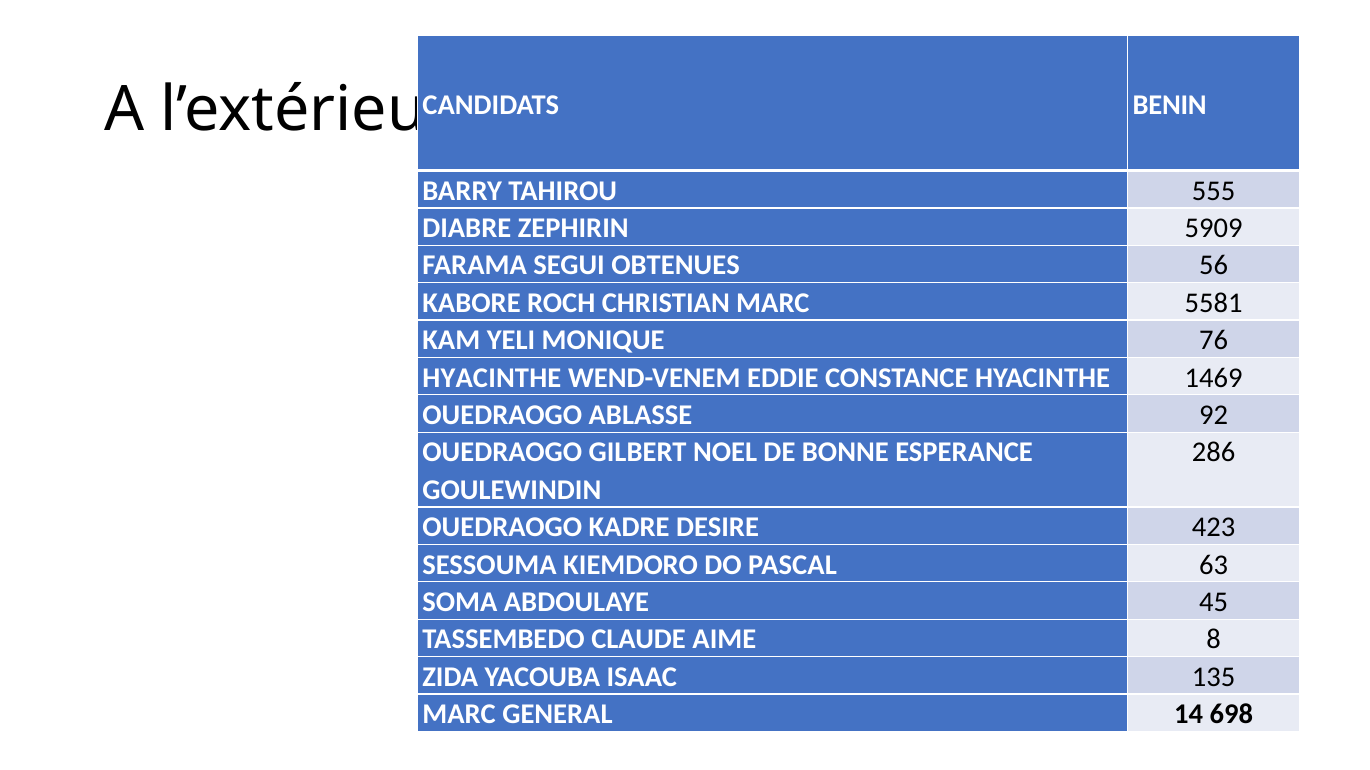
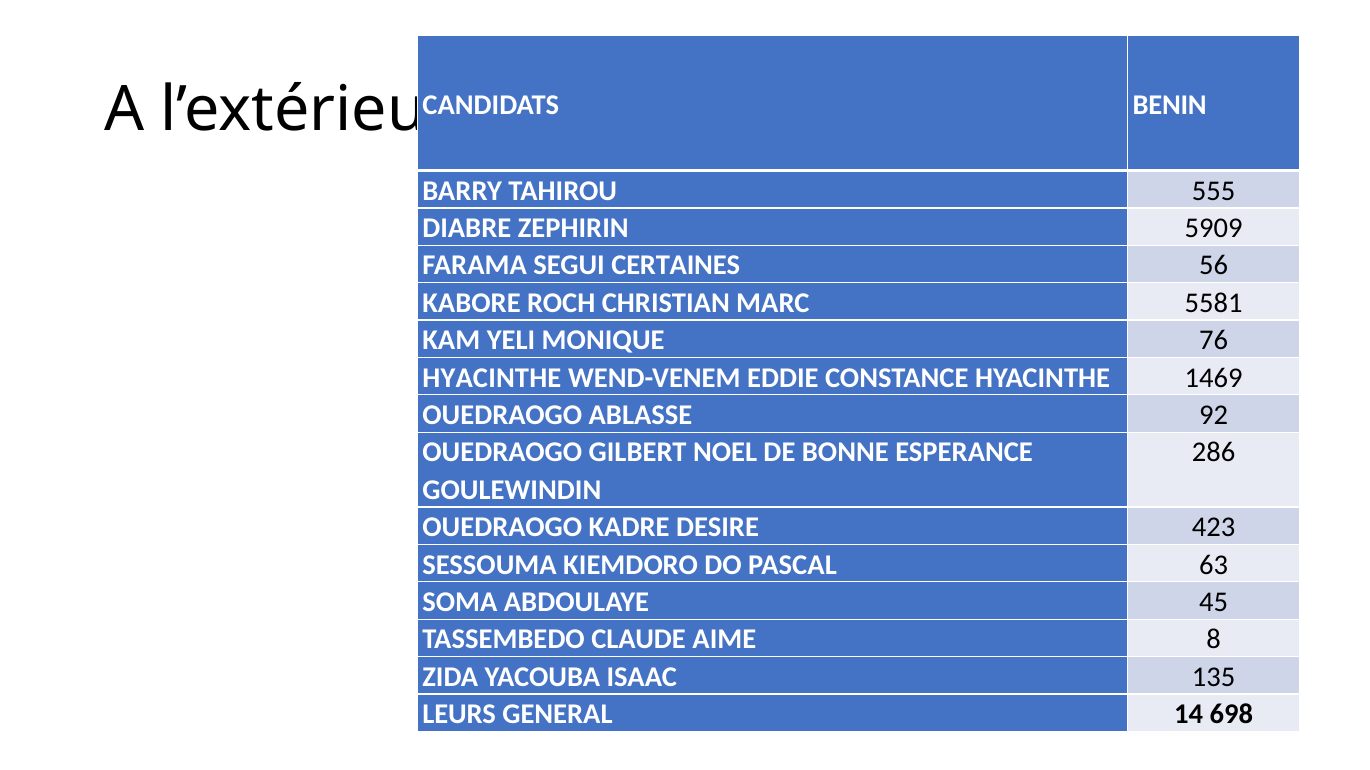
OBTENUES: OBTENUES -> CERTAINES (676, 266)
MARC: MARC -> LEURS (459, 715)
